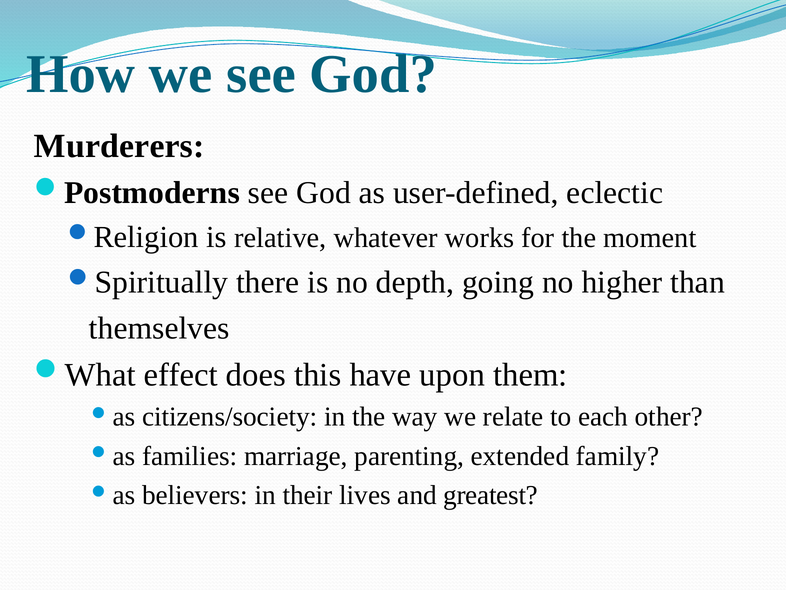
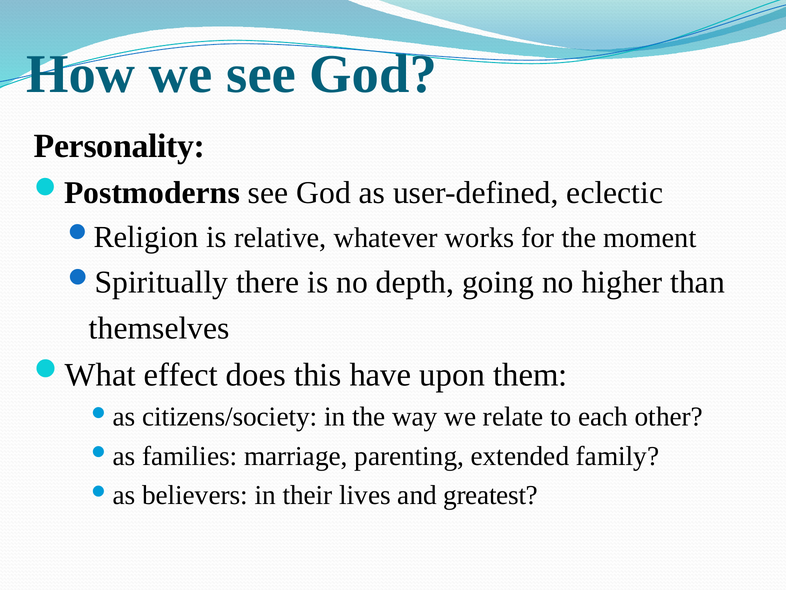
Murderers: Murderers -> Personality (119, 146)
